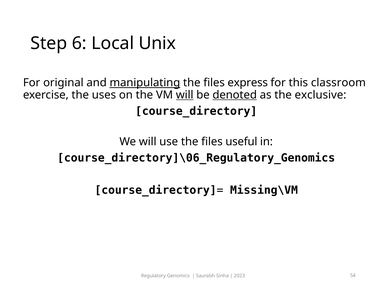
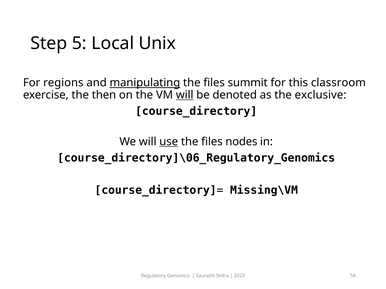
6: 6 -> 5 (79, 43)
original: original -> regions (63, 83)
express: express -> summit (248, 83)
uses: uses -> then (104, 95)
denoted underline: present -> none (235, 95)
use underline: none -> present (169, 142)
useful: useful -> nodes (241, 142)
